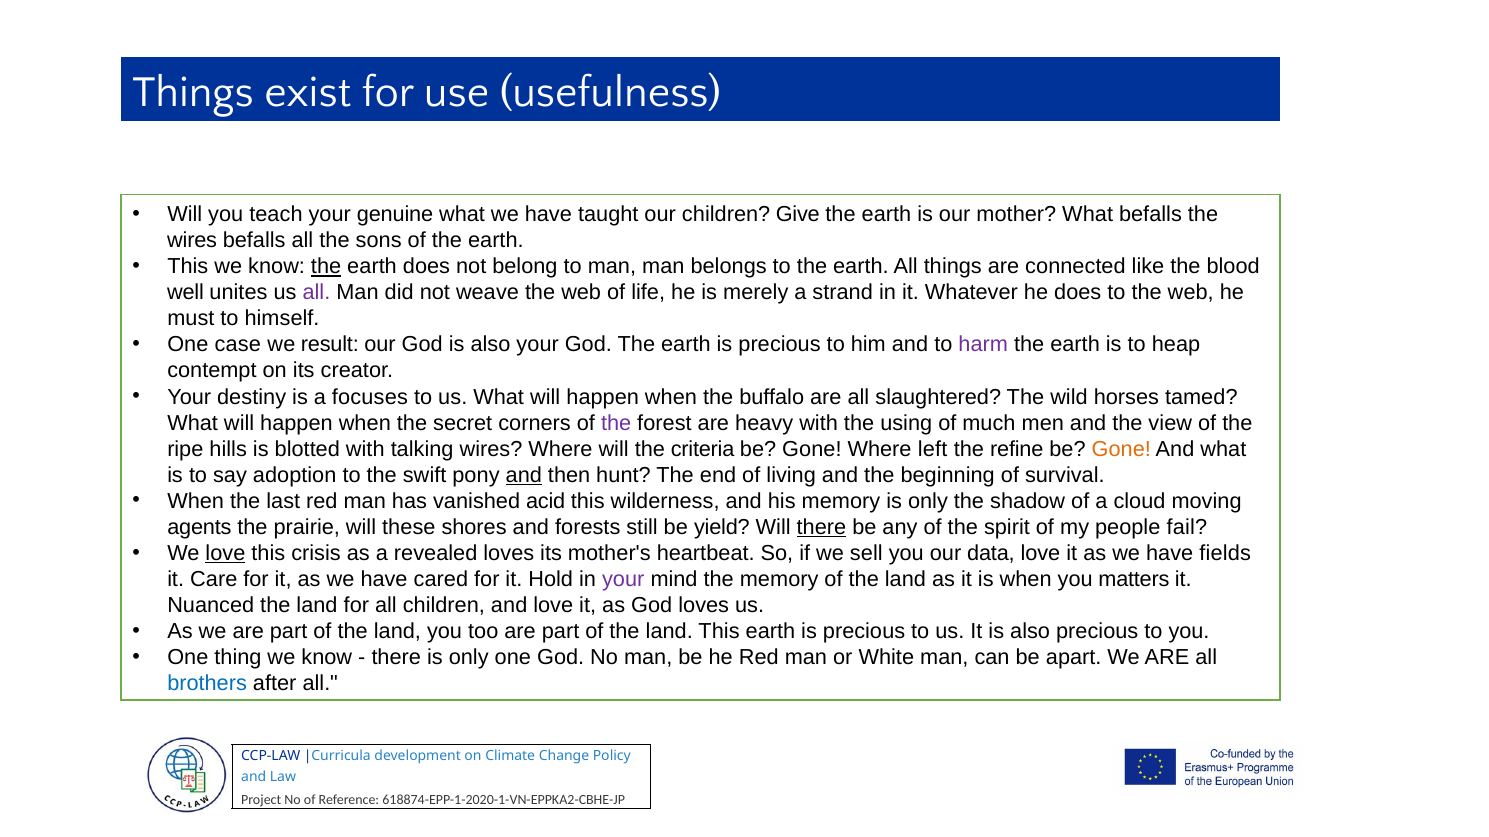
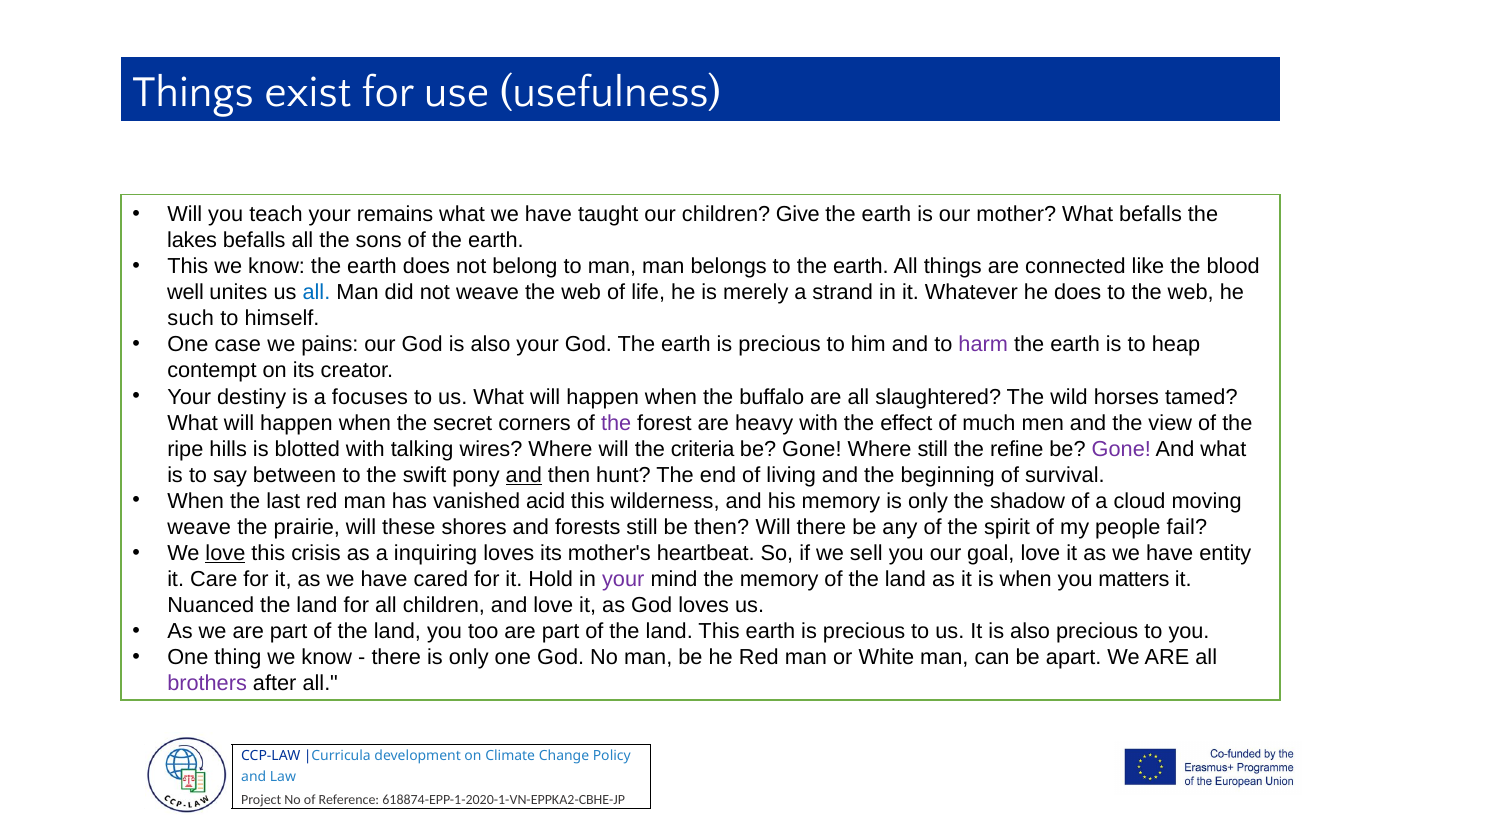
genuine: genuine -> remains (395, 215)
wires: wires -> lakes (192, 241)
the underline: present -> none (326, 267)
all colour: purple -> blue (316, 293)
must: must -> such (191, 319)
result: result -> pains (330, 345)
using: using -> effect (906, 423)
Where left: left -> still (933, 449)
Gone colour: orange -> purple (1121, 449)
adoption: adoption -> between (295, 475)
agents: agents -> weave (199, 527)
be yield: yield -> then (722, 527)
there underline: present -> none (821, 527)
revealed: revealed -> inquiring (436, 554)
data: data -> goal (991, 554)
fields: fields -> entity (1225, 554)
brothers colour: blue -> purple (207, 684)
